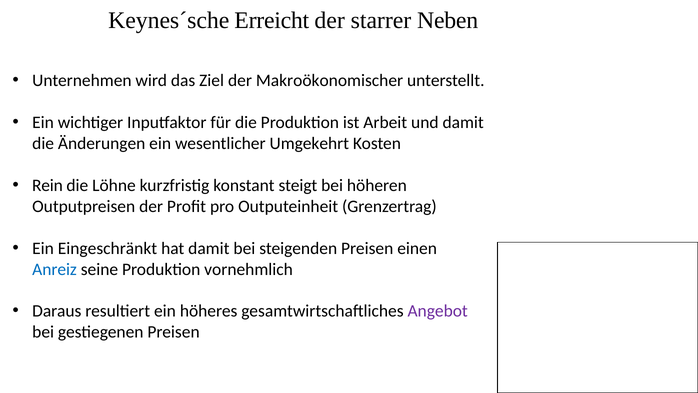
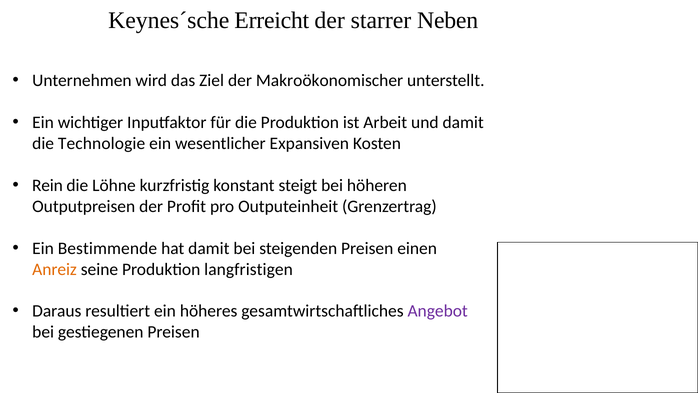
Änderungen: Änderungen -> Technologie (102, 143)
Umgekehrt: Umgekehrt -> Expansiven (309, 143)
Eingeschränkt: Eingeschränkt -> Bestimmende (107, 248)
Anreiz colour: blue -> orange (55, 269)
vornehmlich: vornehmlich -> langfristigen (249, 269)
